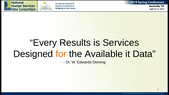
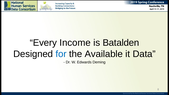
Results: Results -> Income (75, 43)
Services: Services -> Batalden (121, 43)
for colour: orange -> blue (61, 54)
